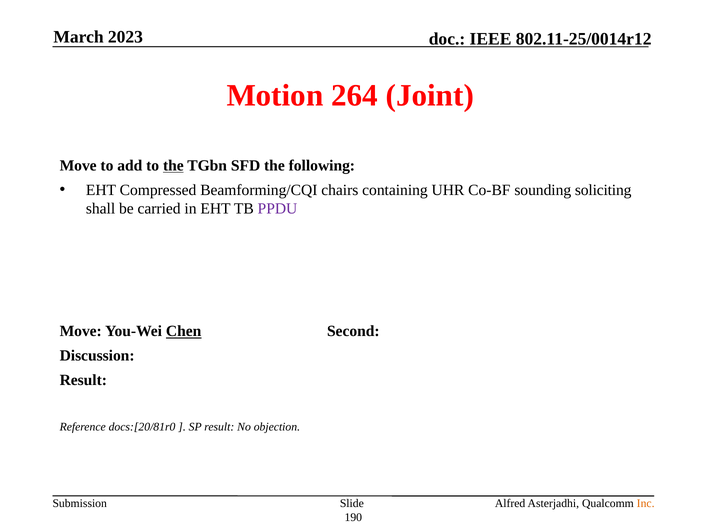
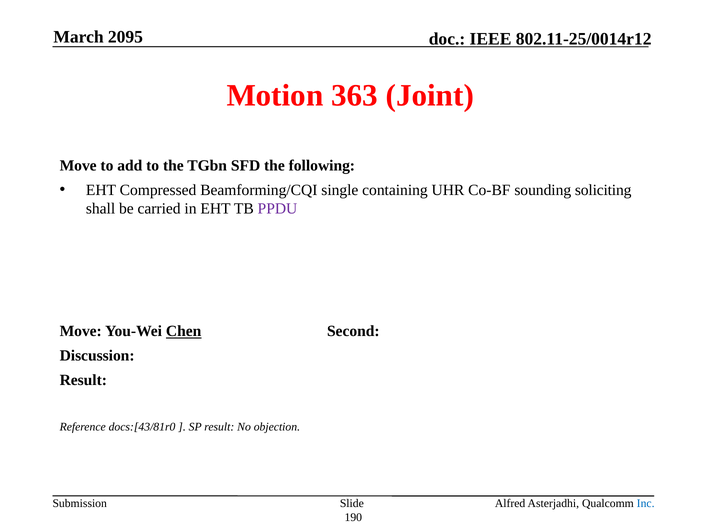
2023: 2023 -> 2095 (125, 37)
264: 264 -> 363 (355, 96)
the underline: present -> none (173, 166)
chairs: chairs -> single (340, 190)
docs:[20/81r0: docs:[20/81r0 -> docs:[43/81r0 (142, 427)
Inc colour: orange -> blue (646, 504)
